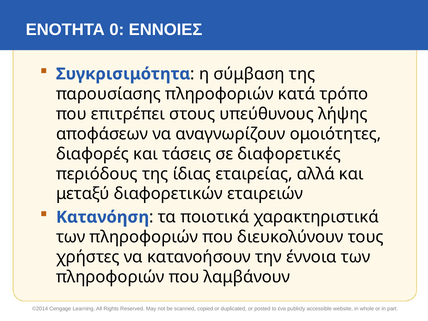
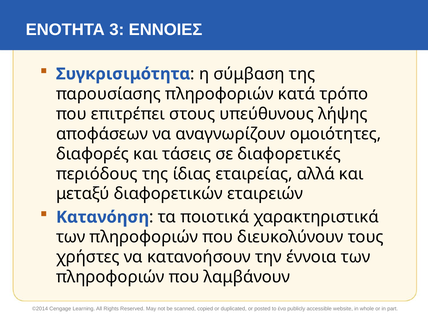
0: 0 -> 3 (117, 30)
